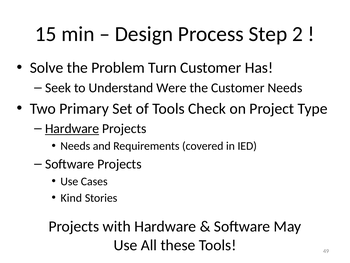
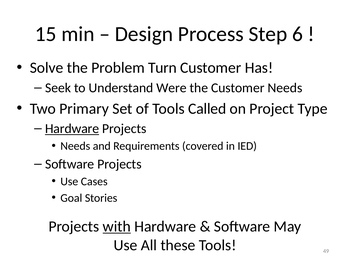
2: 2 -> 6 (298, 34)
Check: Check -> Called (207, 108)
Kind: Kind -> Goal (71, 198)
with underline: none -> present (117, 226)
